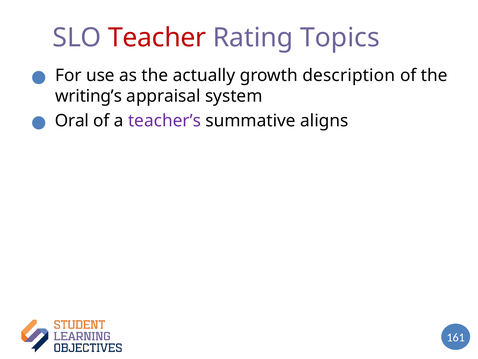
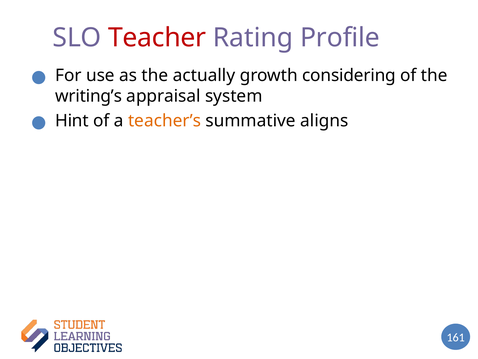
Topics: Topics -> Profile (340, 38)
description: description -> considering (349, 75)
Oral: Oral -> Hint (72, 121)
teacher’s colour: purple -> orange (165, 121)
